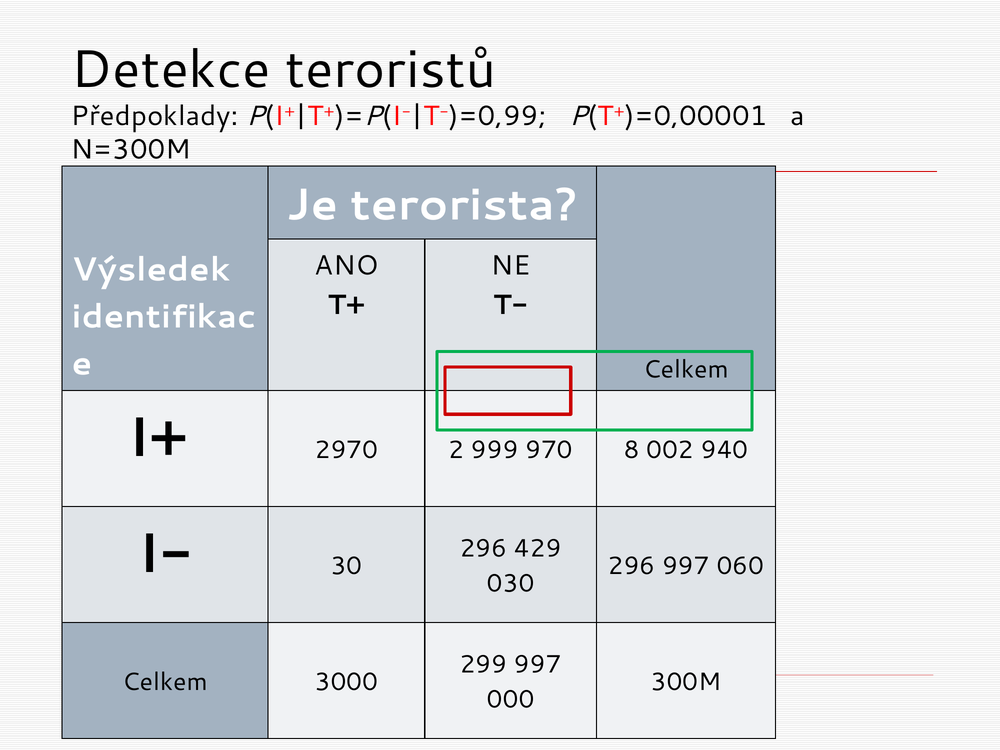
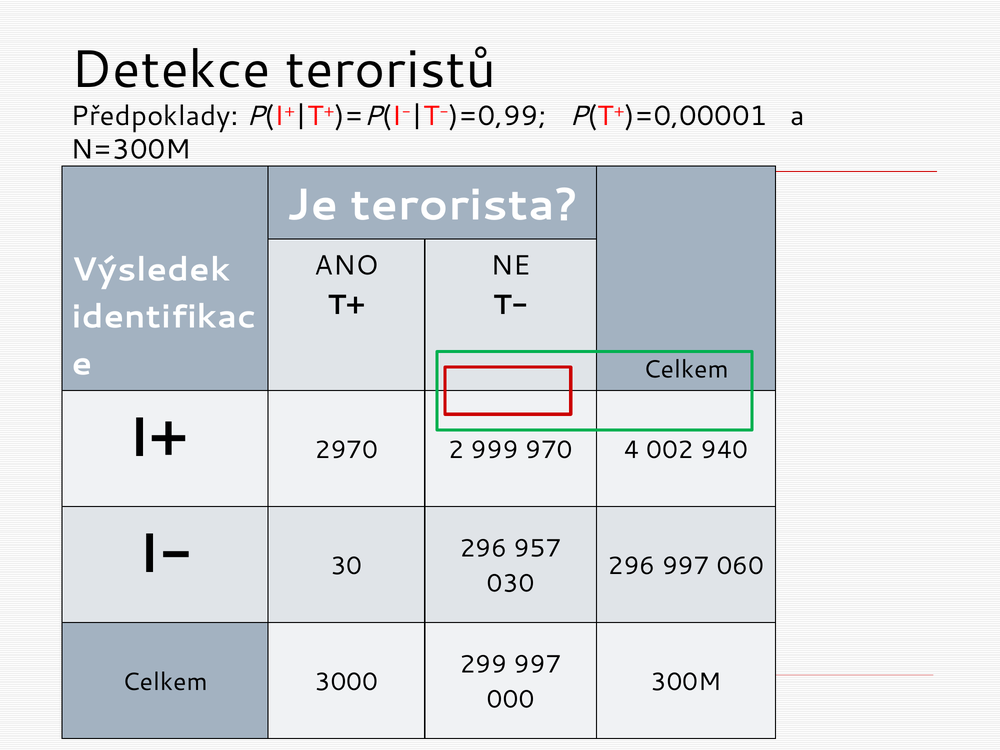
8: 8 -> 4 (632, 450)
429: 429 -> 957 (538, 548)
